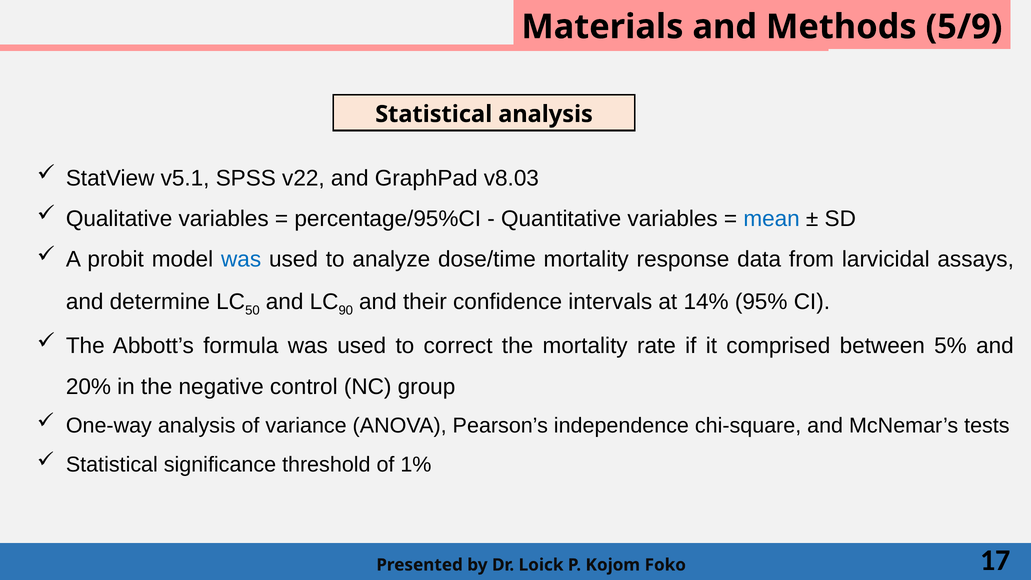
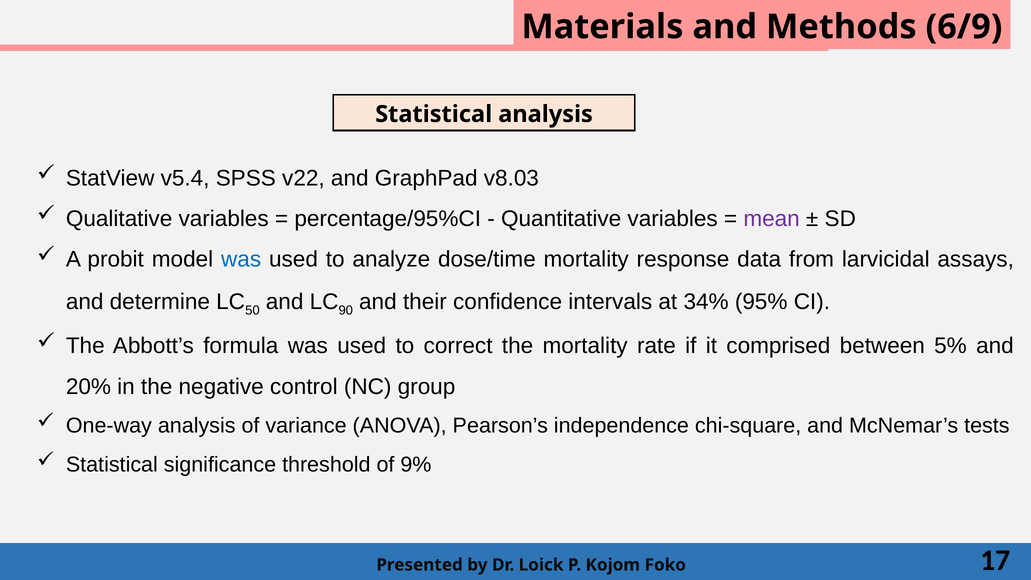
5/9: 5/9 -> 6/9 (964, 27)
v5.1: v5.1 -> v5.4 (185, 178)
mean colour: blue -> purple (772, 219)
14%: 14% -> 34% (706, 302)
1%: 1% -> 9% (416, 464)
